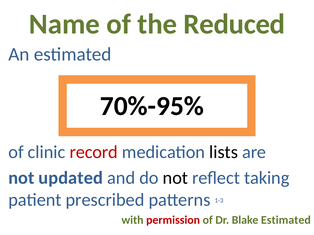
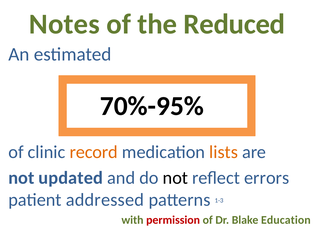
Name: Name -> Notes (64, 24)
record colour: red -> orange (94, 153)
lists colour: black -> orange (224, 153)
taking: taking -> errors (267, 178)
prescribed: prescribed -> addressed (105, 200)
Blake Estimated: Estimated -> Education (286, 220)
